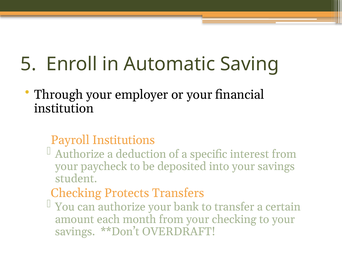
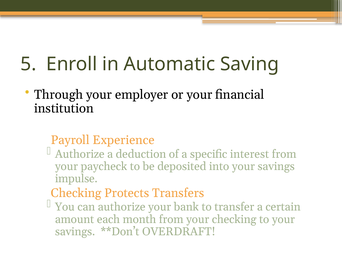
Institutions: Institutions -> Experience (124, 140)
student: student -> impulse (76, 178)
